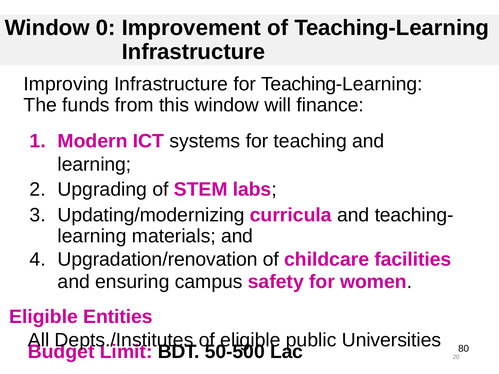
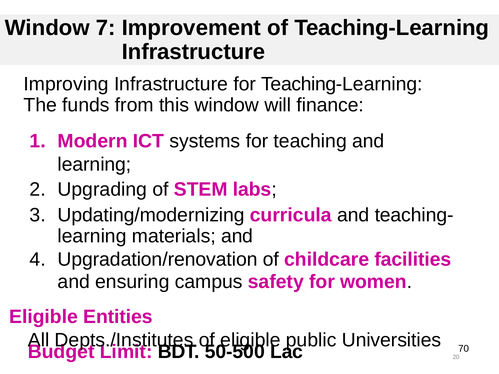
0: 0 -> 7 (106, 28)
80: 80 -> 70 (464, 349)
